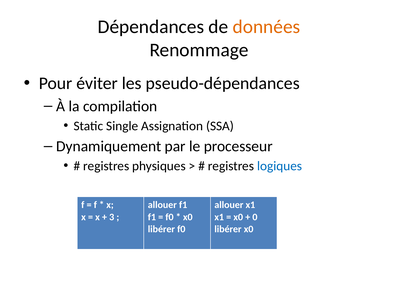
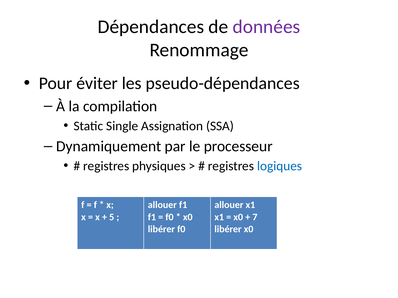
données colour: orange -> purple (266, 27)
3: 3 -> 5 (112, 217)
0: 0 -> 7 (255, 217)
